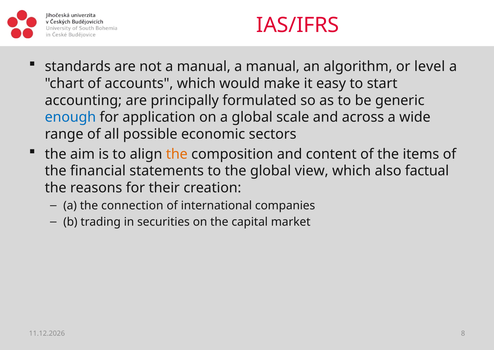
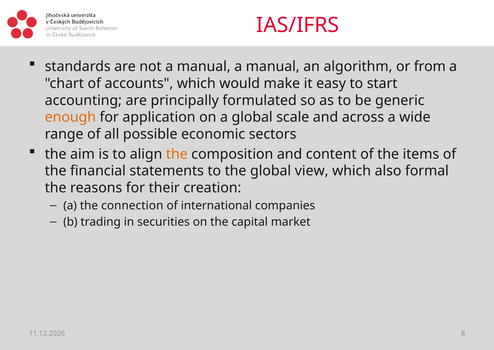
level: level -> from (430, 66)
enough colour: blue -> orange (70, 117)
factual: factual -> formal (427, 171)
